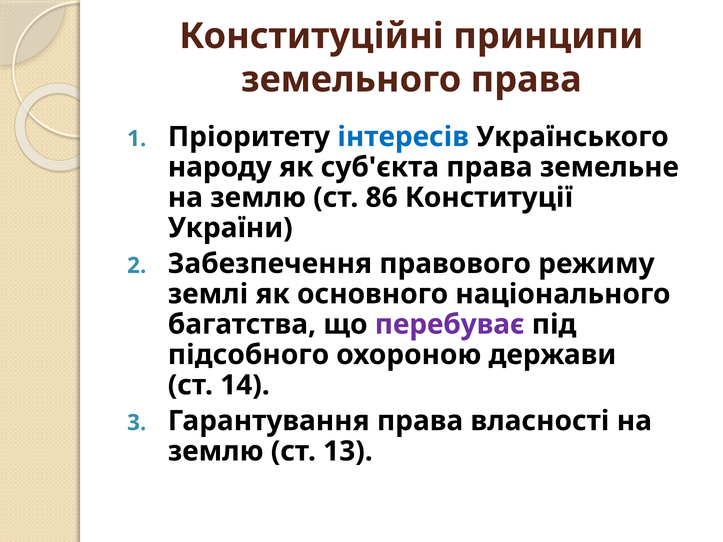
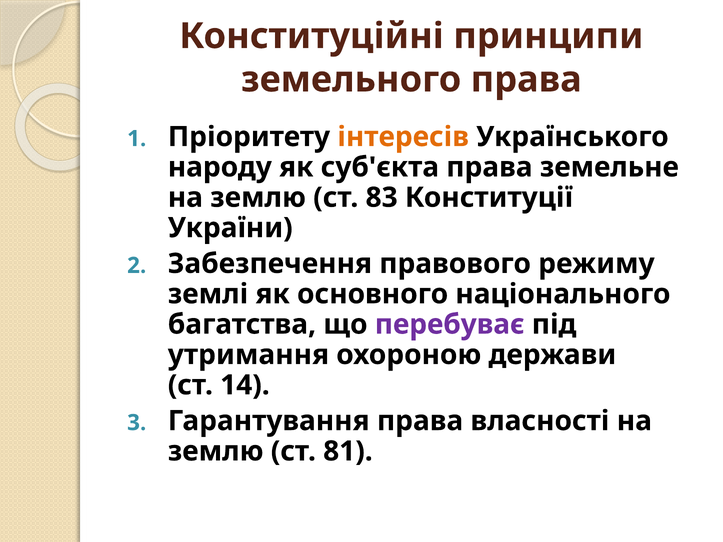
інтересів colour: blue -> orange (403, 137)
86: 86 -> 83 (382, 198)
підсобного: підсобного -> утримання (248, 355)
13: 13 -> 81 (348, 451)
